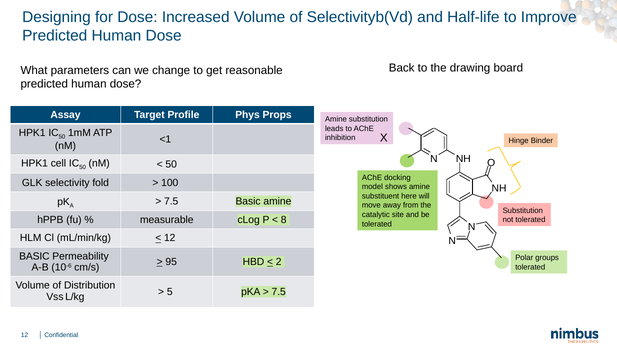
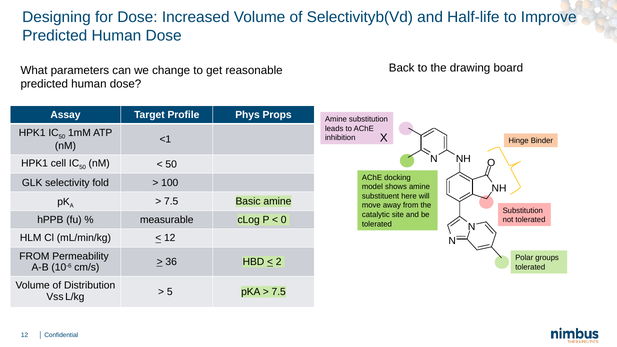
8: 8 -> 0 (284, 220)
BASIC: BASIC -> FROM (34, 256)
95: 95 -> 36 (171, 262)
